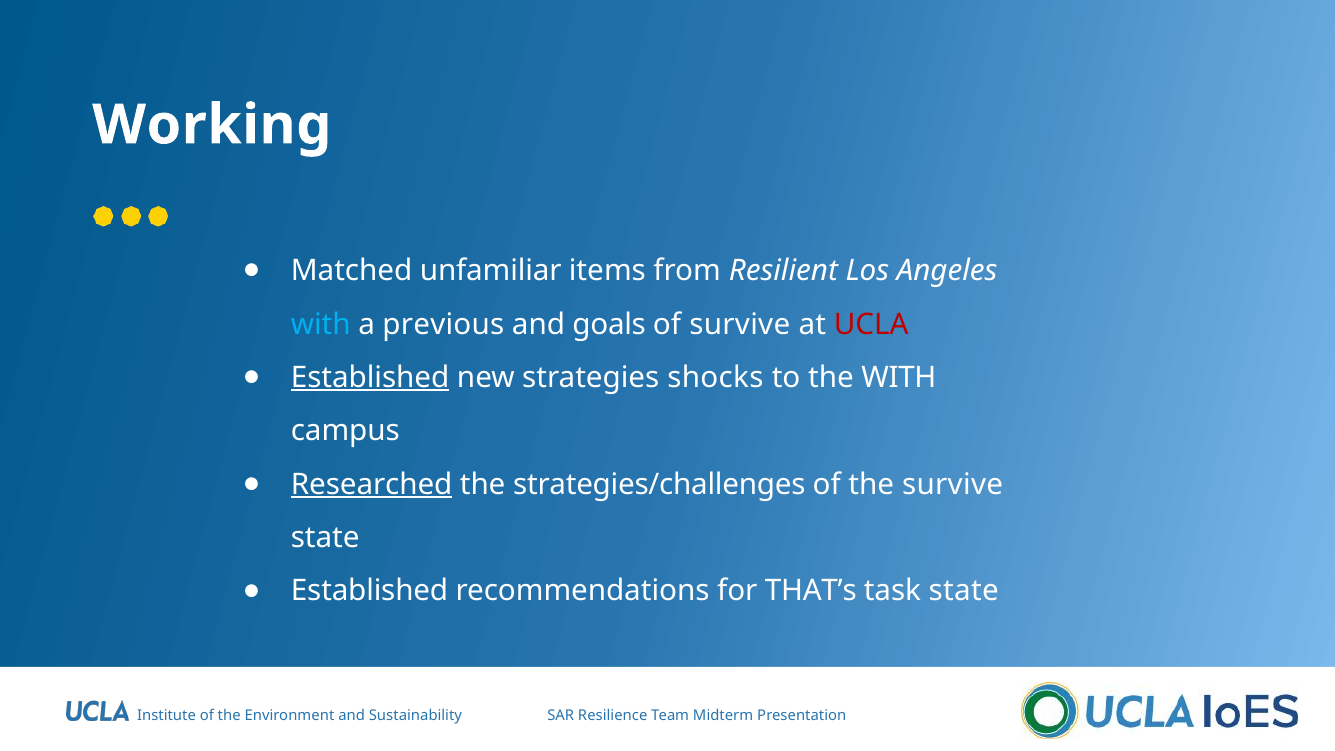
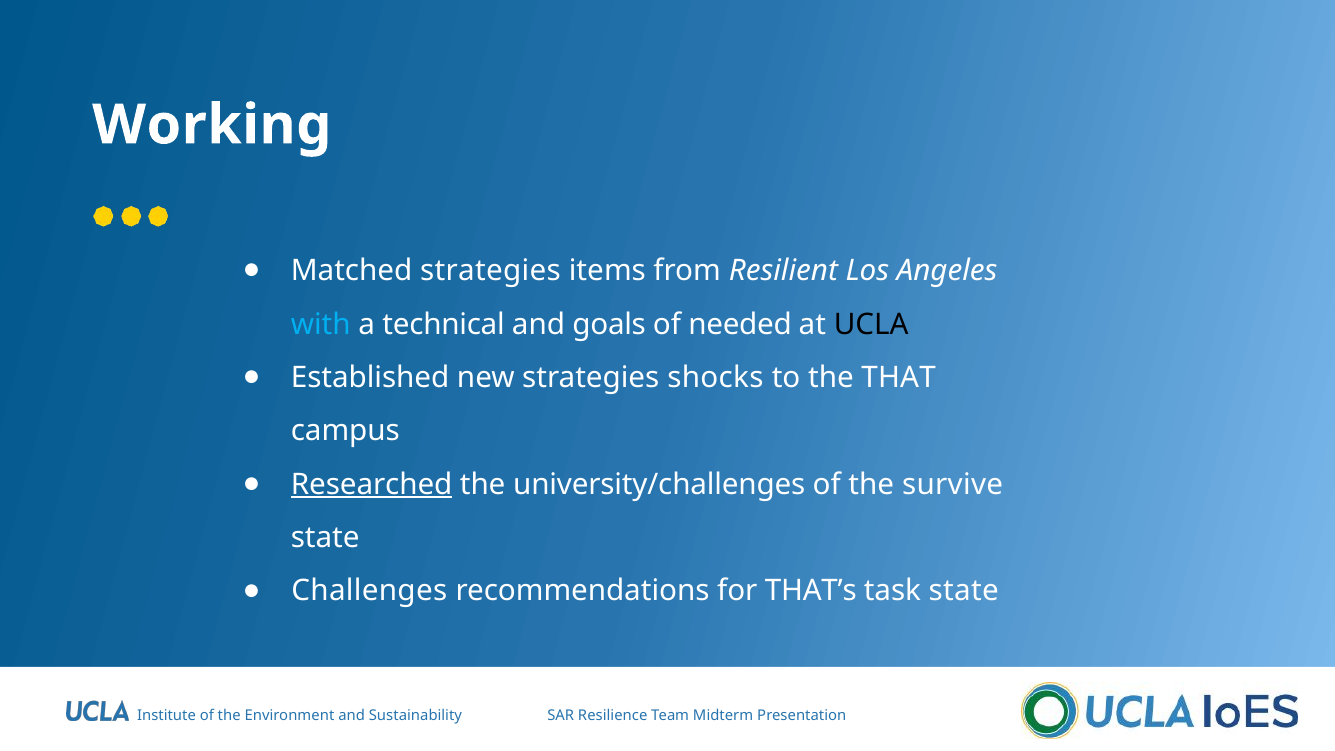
Matched unfamiliar: unfamiliar -> strategies (490, 271)
previous: previous -> technical (444, 324)
of survive: survive -> needed (740, 324)
UCLA colour: red -> black (871, 324)
Established underline: present -> none (370, 378)
the WITH: WITH -> THAT (899, 378)
strategies/challenges: strategies/challenges -> university/challenges (659, 484)
Established: Established -> Challenges (369, 591)
